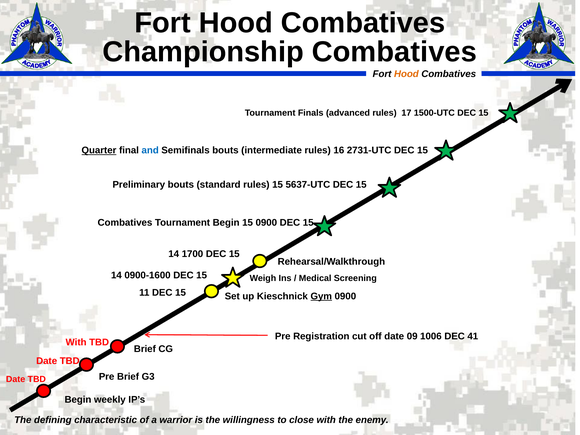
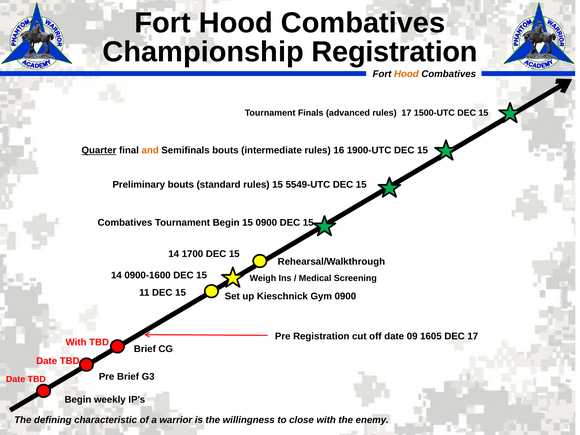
Championship Combatives: Combatives -> Registration (395, 52)
and colour: blue -> orange (150, 150)
2731-UTC: 2731-UTC -> 1900-UTC (369, 150)
5637-UTC: 5637-UTC -> 5549-UTC (308, 185)
Gym underline: present -> none (321, 296)
1006: 1006 -> 1605 (431, 336)
DEC 41: 41 -> 17 (473, 336)
